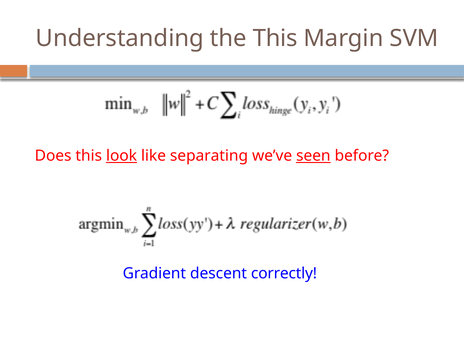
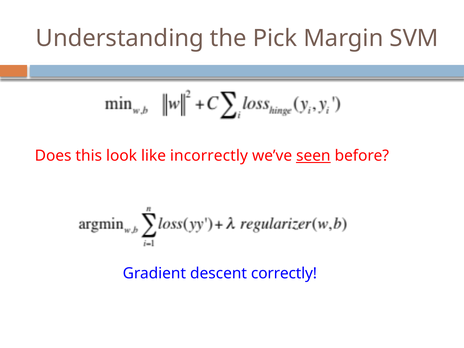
the This: This -> Pick (275, 38)
look underline: present -> none (122, 156)
separating: separating -> incorrectly (209, 156)
